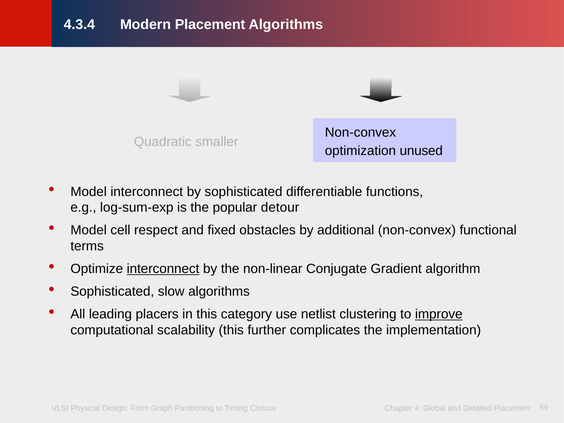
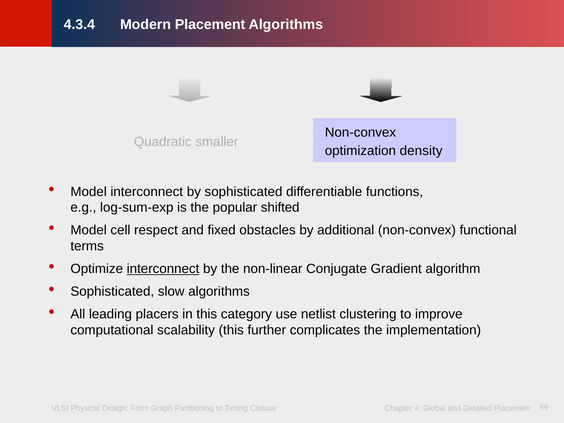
unused: unused -> density (421, 151)
detour: detour -> shifted (280, 208)
improve underline: present -> none (439, 314)
